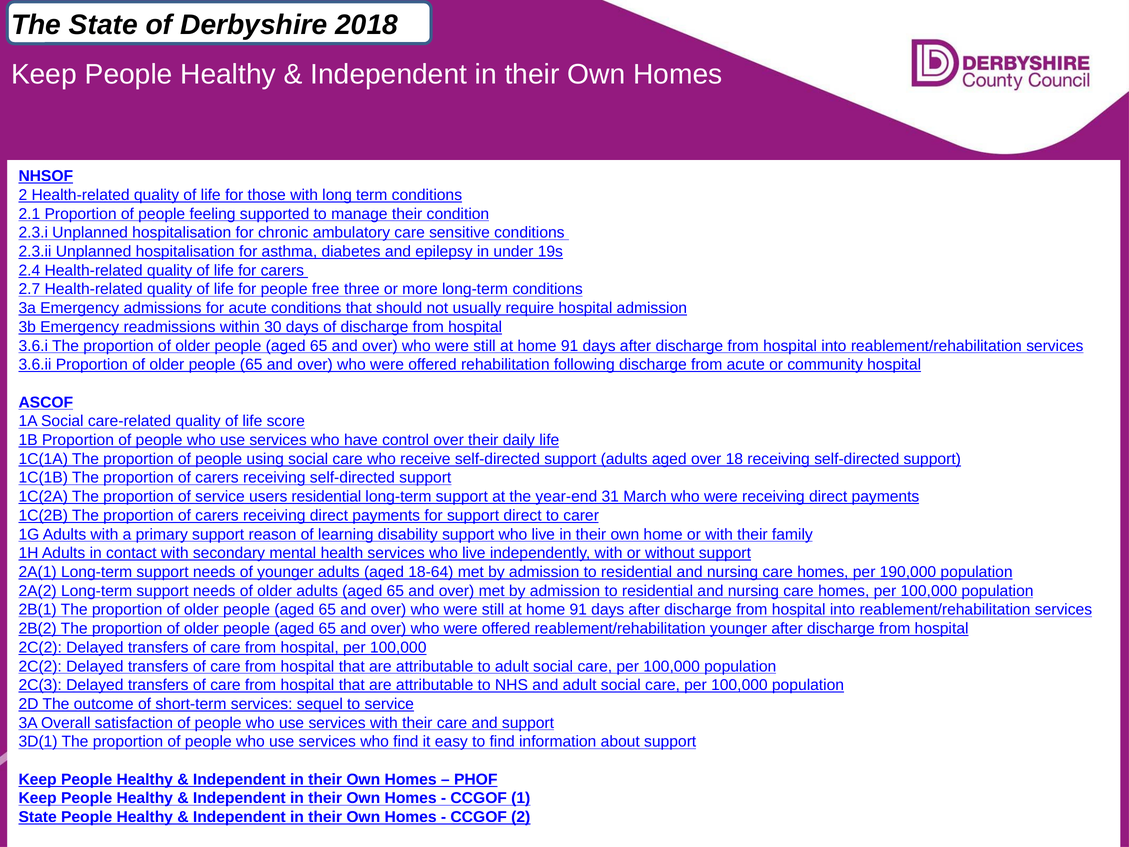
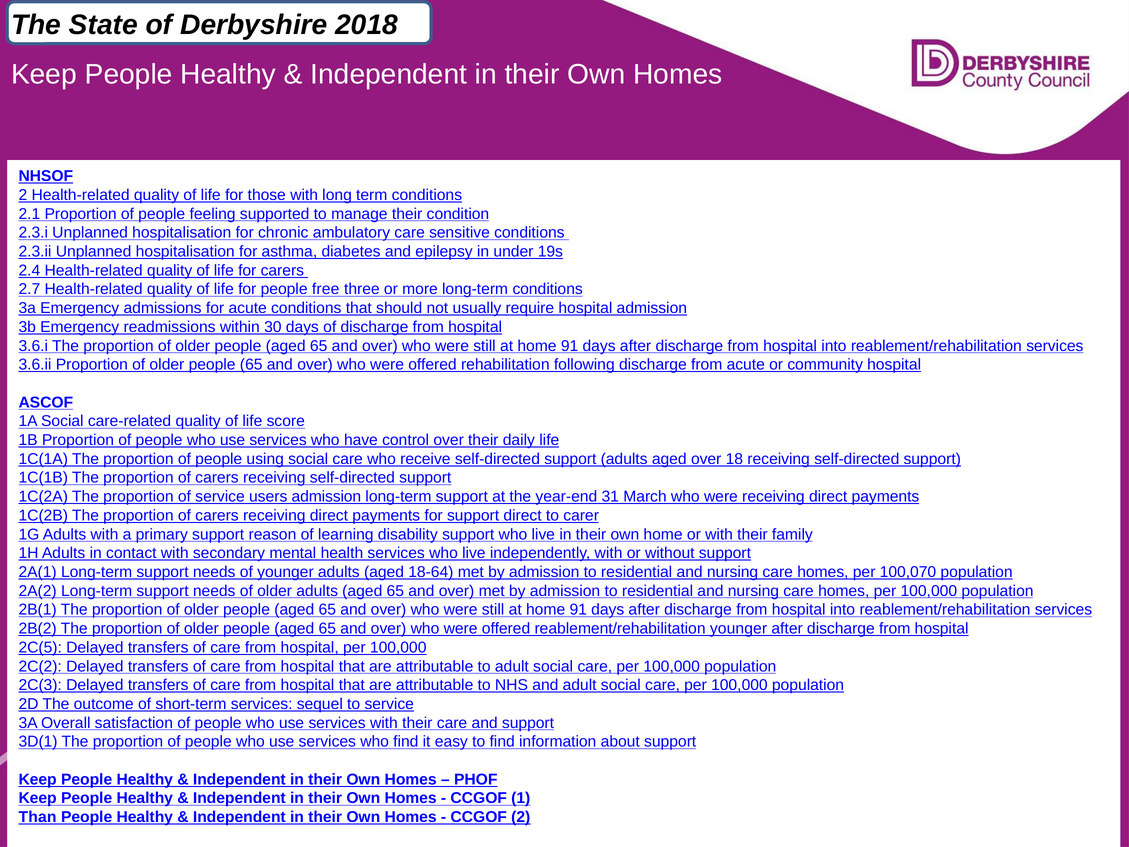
users residential: residential -> admission (326, 497)
190,000: 190,000 -> 100,070 (908, 572)
2C(2: 2C(2 -> 2C(5 (40, 647)
State: State -> Than (38, 817)
